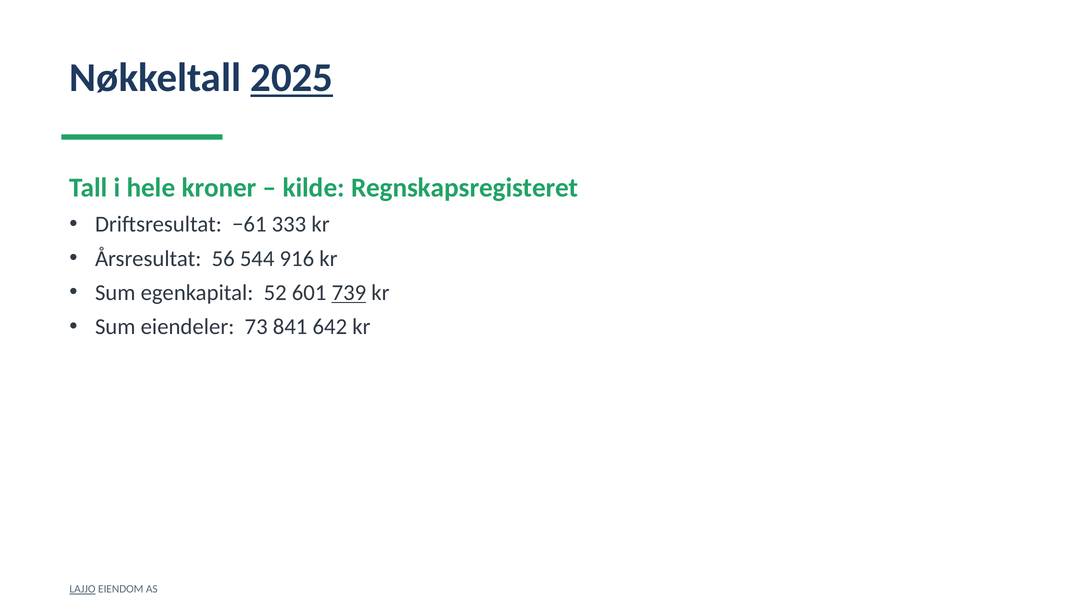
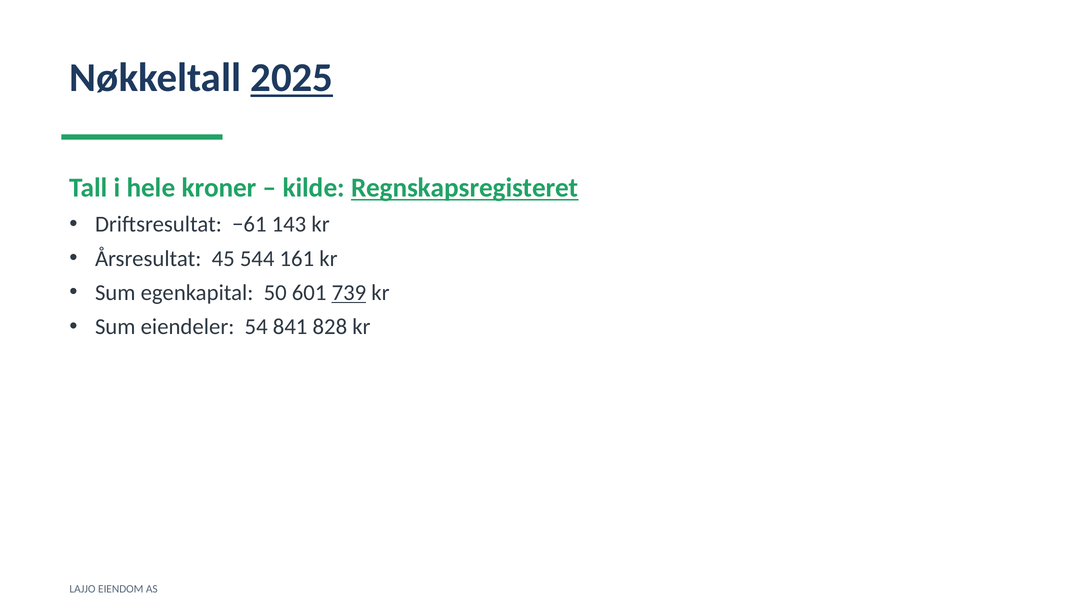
Regnskapsregisteret underline: none -> present (465, 188)
333: 333 -> 143 (289, 224)
56: 56 -> 45 (223, 258)
916: 916 -> 161 (297, 258)
52: 52 -> 50 (275, 293)
73: 73 -> 54 (256, 327)
642: 642 -> 828 (330, 327)
LAJJO underline: present -> none (82, 589)
